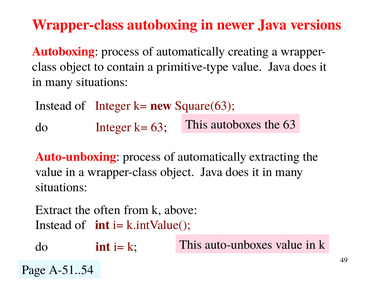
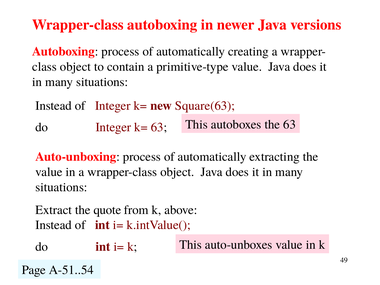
often: often -> quote (107, 210)
